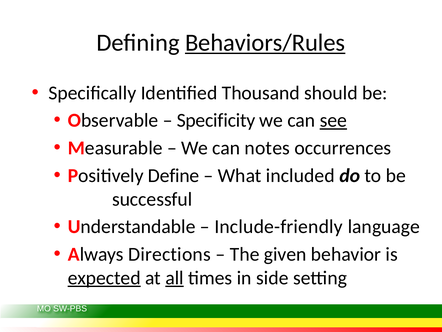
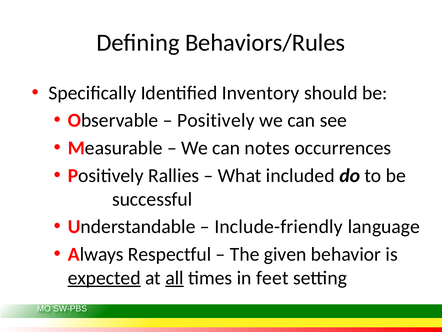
Behaviors/Rules underline: present -> none (265, 43)
Thousand: Thousand -> Inventory (261, 93)
Specificity: Specificity -> Positively (216, 120)
see underline: present -> none (333, 120)
Define: Define -> Rallies (174, 175)
Directions: Directions -> Respectful (170, 254)
side: side -> feet (272, 278)
